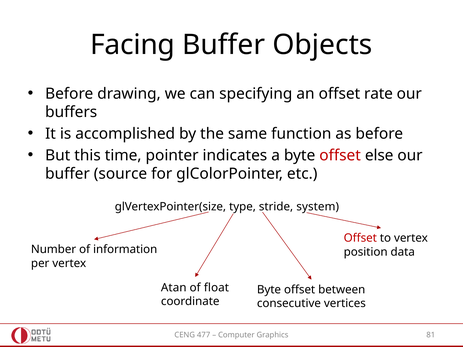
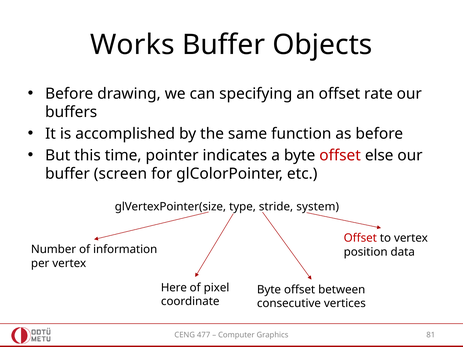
Facing: Facing -> Works (132, 45)
source: source -> screen (120, 174)
Atan: Atan -> Here (174, 288)
float: float -> pixel (217, 288)
